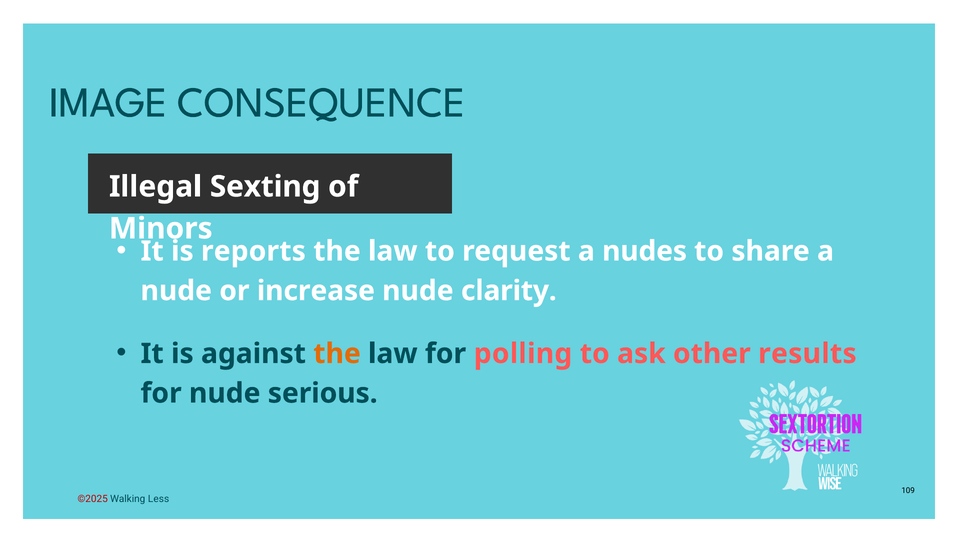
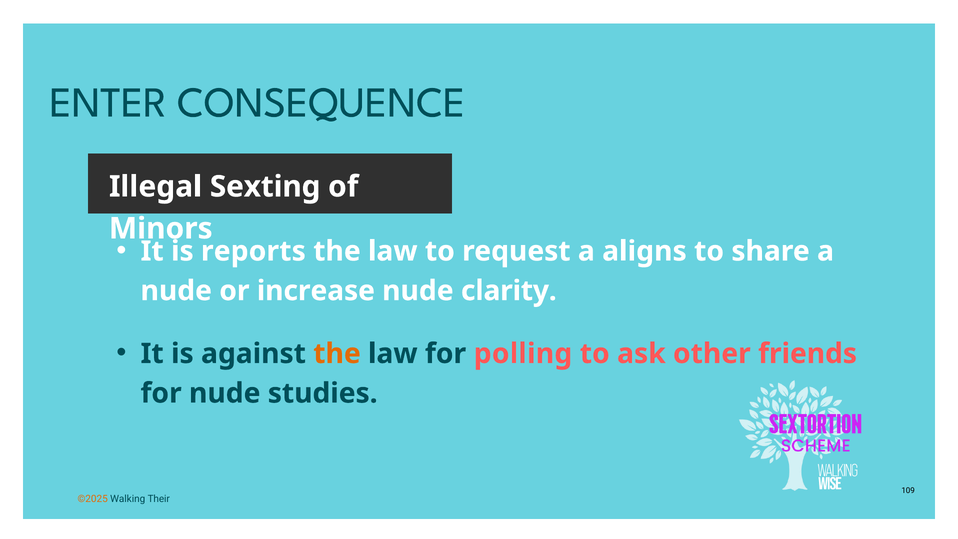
IMAGE: IMAGE -> ENTER (108, 103)
nudes: nudes -> aligns (644, 251)
results: results -> friends (808, 354)
serious: serious -> studies (323, 393)
©2025 colour: red -> orange (93, 499)
Less: Less -> Their (159, 499)
